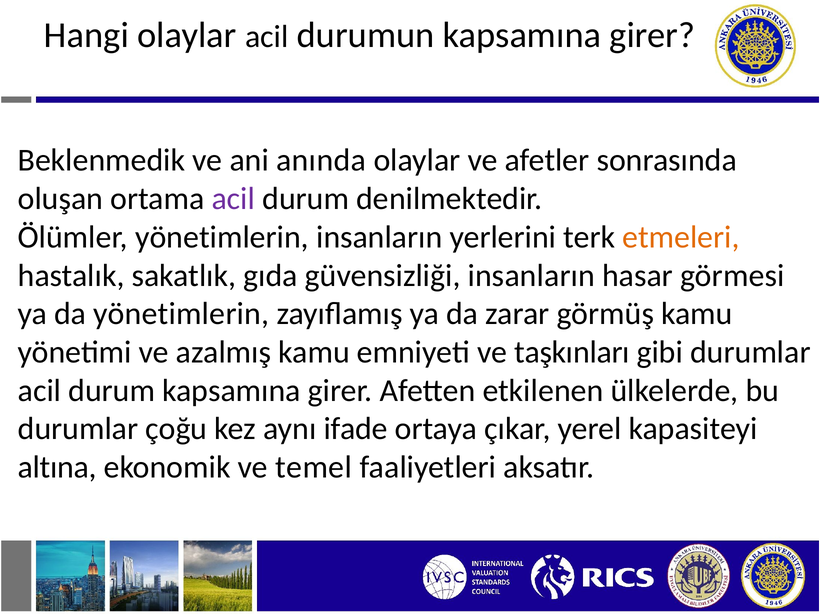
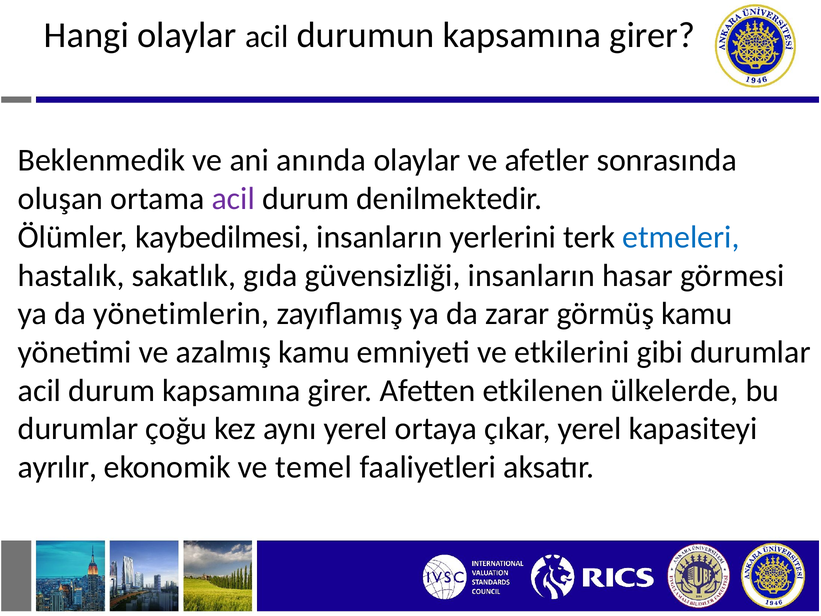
Ölümler yönetimlerin: yönetimlerin -> kaybedilmesi (222, 237)
etmeleri colour: orange -> blue (681, 237)
taşkınları: taşkınları -> etkilerini (572, 352)
aynı ifade: ifade -> yerel (356, 429)
altına: altına -> ayrılır (57, 467)
